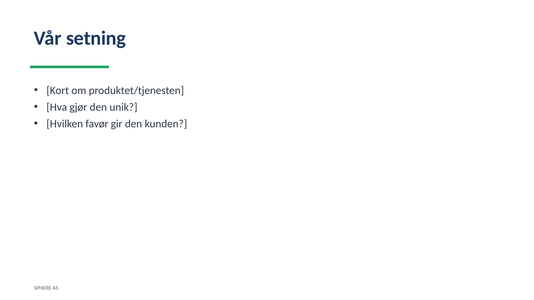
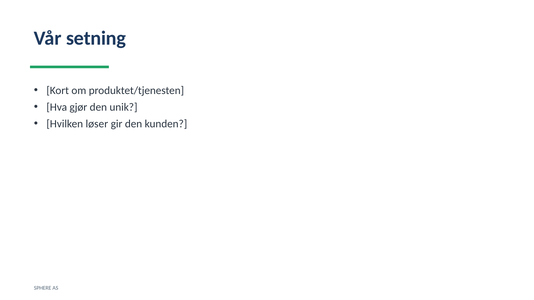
favør: favør -> løser (97, 124)
